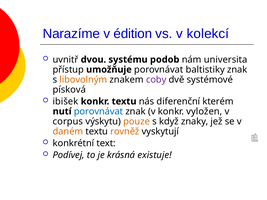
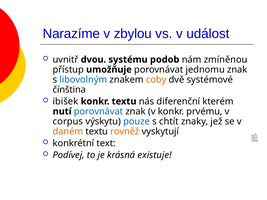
édition: édition -> zbylou (133, 34)
kolekcí: kolekcí -> událost (208, 34)
universita: universita -> zmíněnou (226, 60)
baltistiky: baltistiky -> jednomu (205, 70)
libovolným colour: orange -> blue (83, 80)
coby colour: purple -> orange (156, 80)
písková: písková -> čínština (69, 90)
vyložen: vyložen -> prvému (204, 112)
pouze colour: orange -> blue (137, 122)
když: když -> chtít (169, 122)
